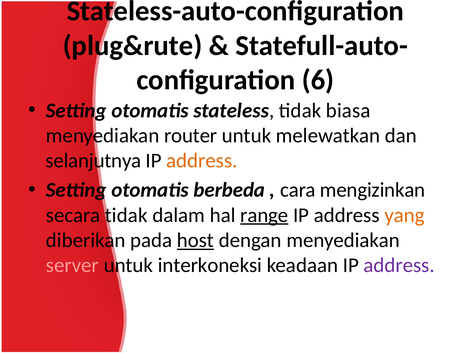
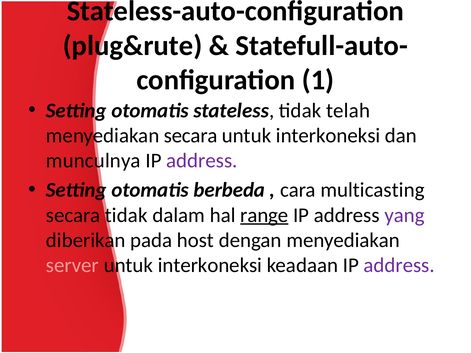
6: 6 -> 1 (318, 80)
biasa: biasa -> telah (348, 111)
menyediakan router: router -> secara (191, 136)
melewatkan: melewatkan -> interkoneksi (328, 136)
selanjutnya: selanjutnya -> munculnya (93, 161)
address colour: orange -> purple (202, 161)
mengizinkan: mengizinkan -> multicasting (372, 190)
yang colour: orange -> purple (404, 215)
host underline: present -> none (195, 240)
